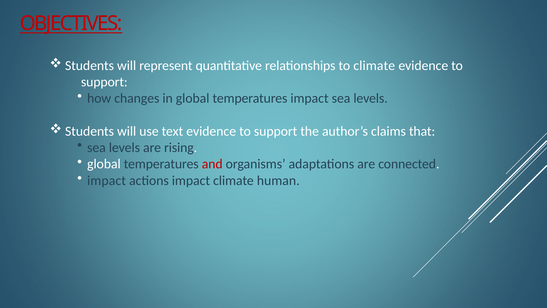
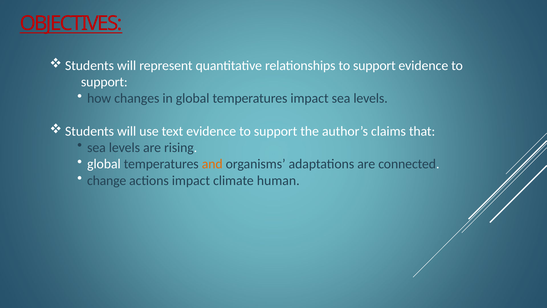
relationships to climate: climate -> support (374, 65)
and colour: red -> orange (212, 164)
impact: impact -> change (107, 180)
